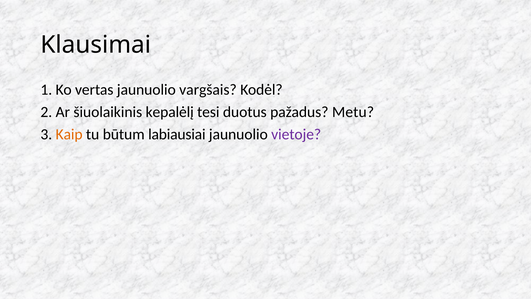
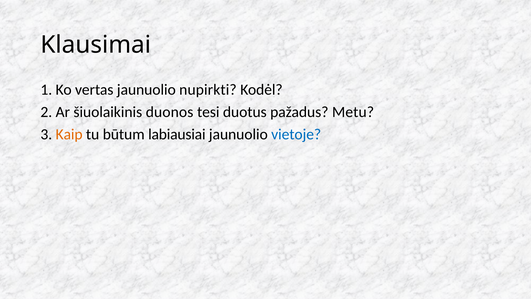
vargšais: vargšais -> nupirkti (208, 90)
kepalėlį: kepalėlį -> duonos (170, 112)
vietoje colour: purple -> blue (296, 134)
